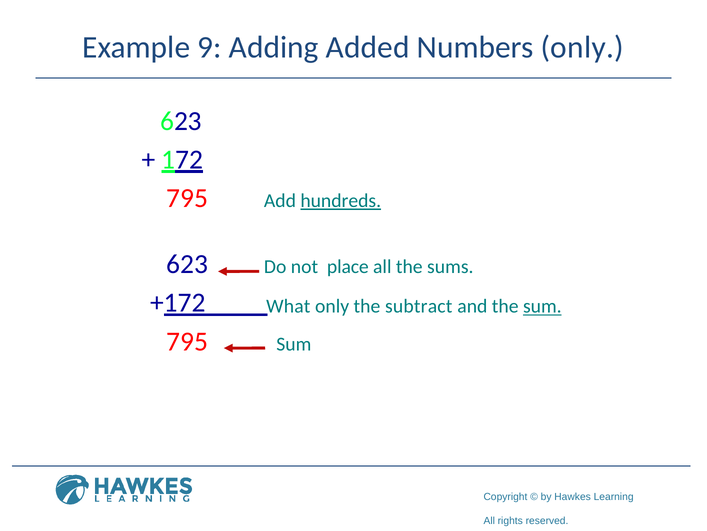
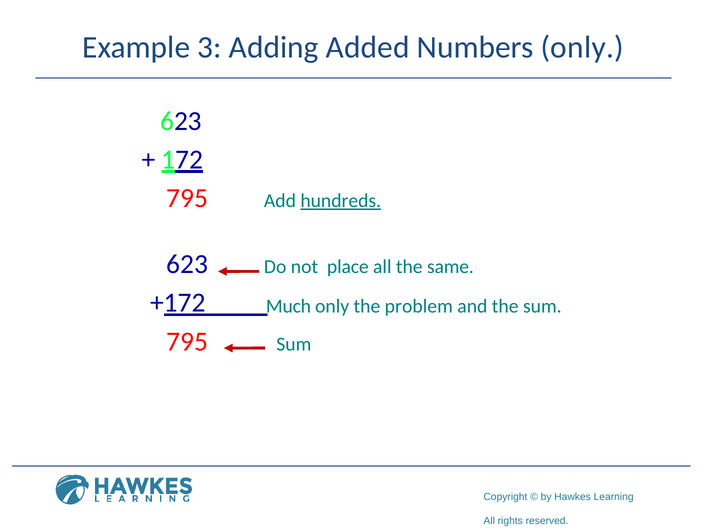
9: 9 -> 3 (210, 48)
sums: sums -> same (450, 267)
What: What -> Much (288, 306)
subtract: subtract -> problem (419, 306)
sum underline: present -> none (542, 306)
